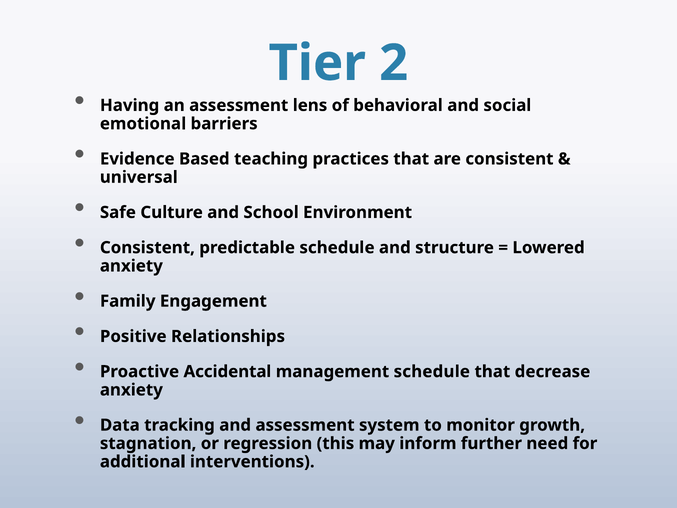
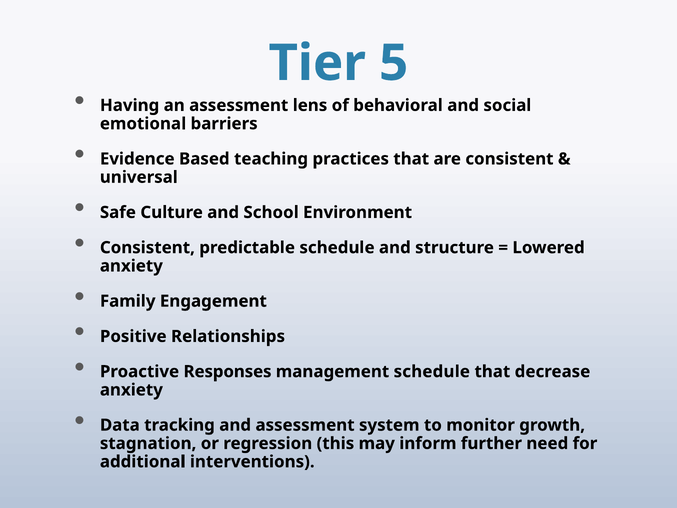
2: 2 -> 5 (394, 63)
Accidental: Accidental -> Responses (228, 371)
